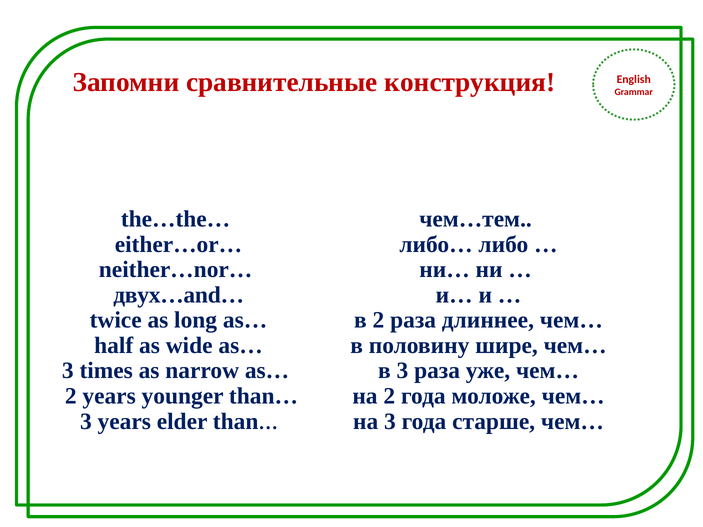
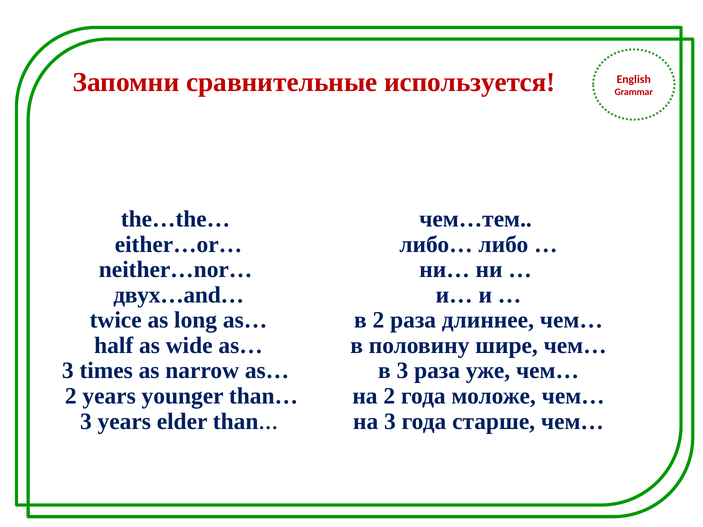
конструкция: конструкция -> используется (470, 82)
